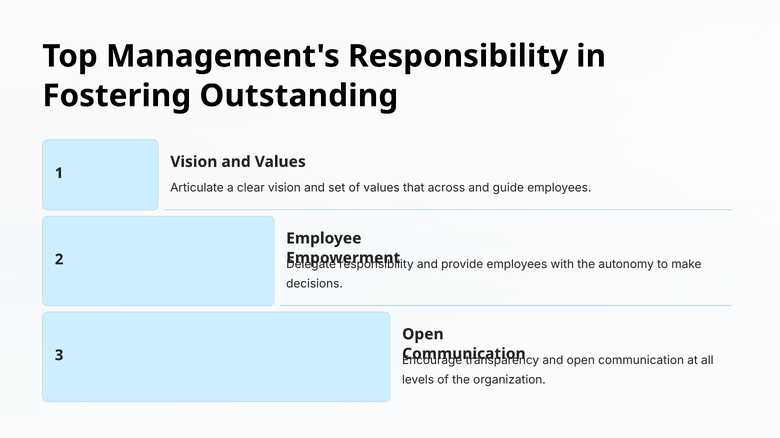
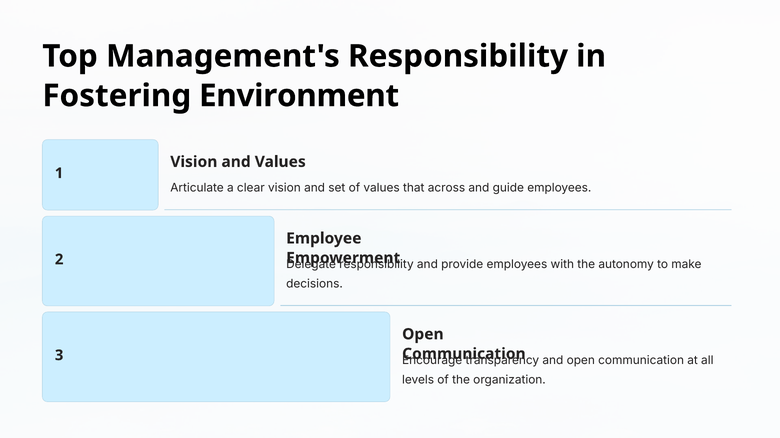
Outstanding: Outstanding -> Environment (299, 96)
